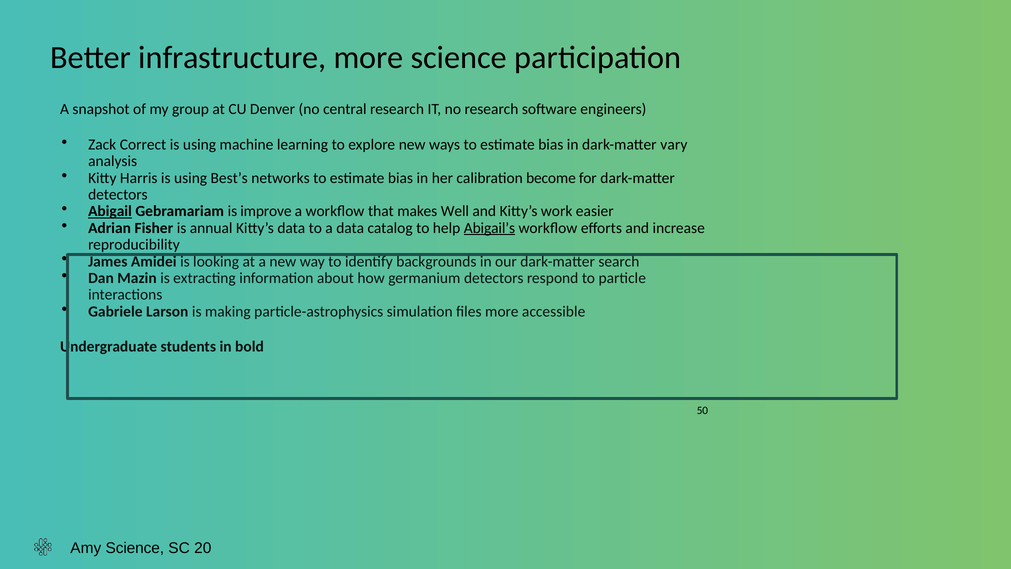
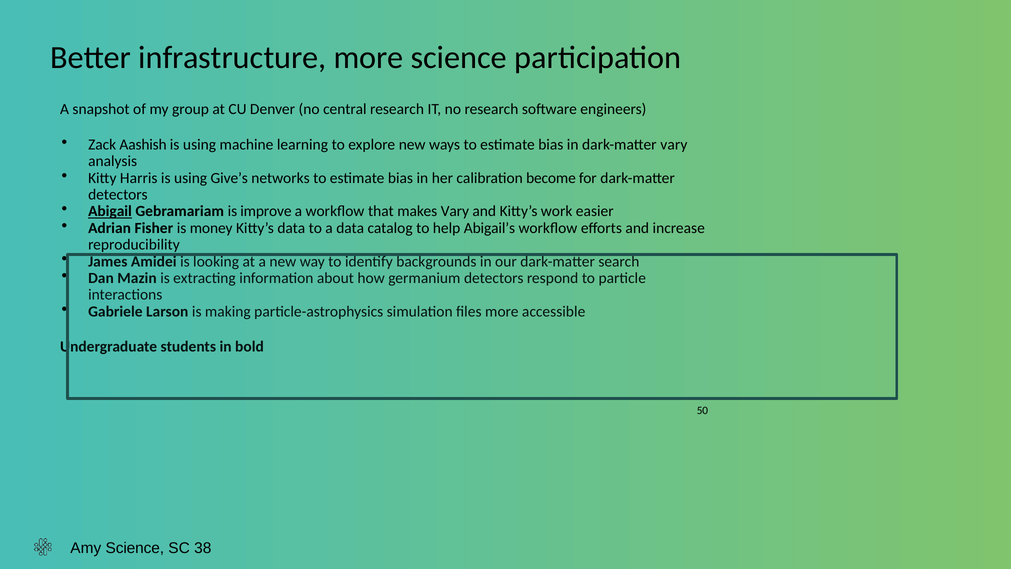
Correct: Correct -> Aashish (143, 145)
Best’s: Best’s -> Give’s (229, 178)
makes Well: Well -> Vary (455, 211)
annual: annual -> money (211, 228)
Abigail’s underline: present -> none (489, 228)
20: 20 -> 38 (203, 548)
